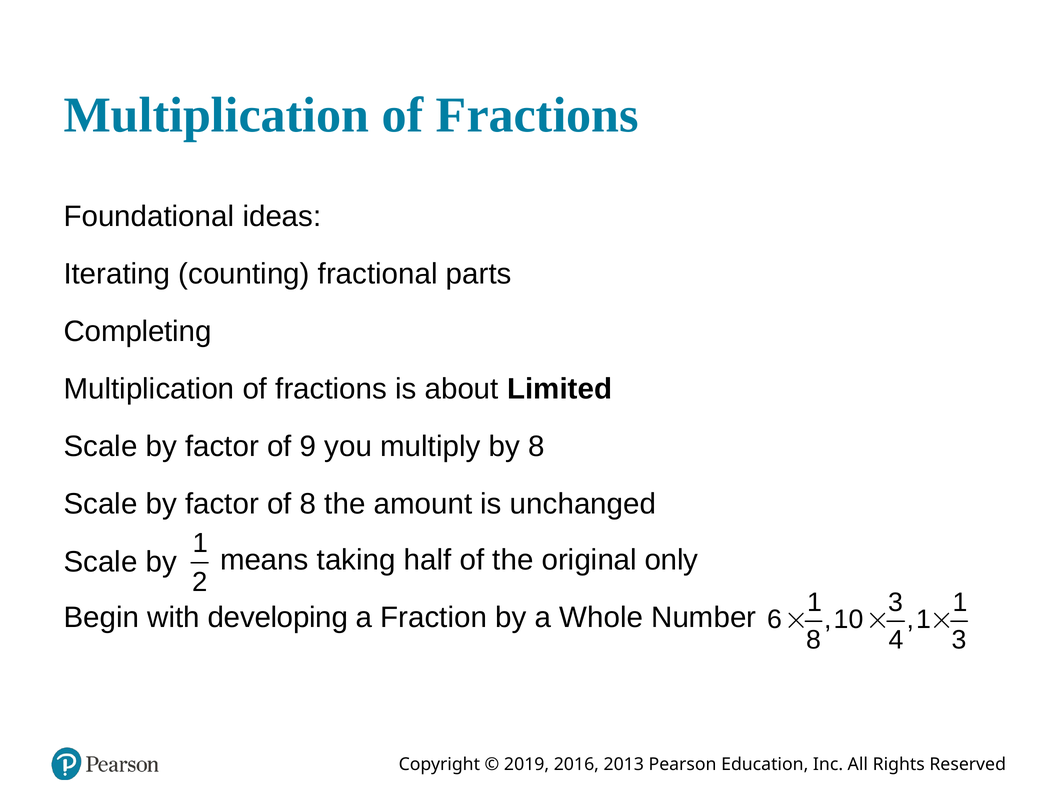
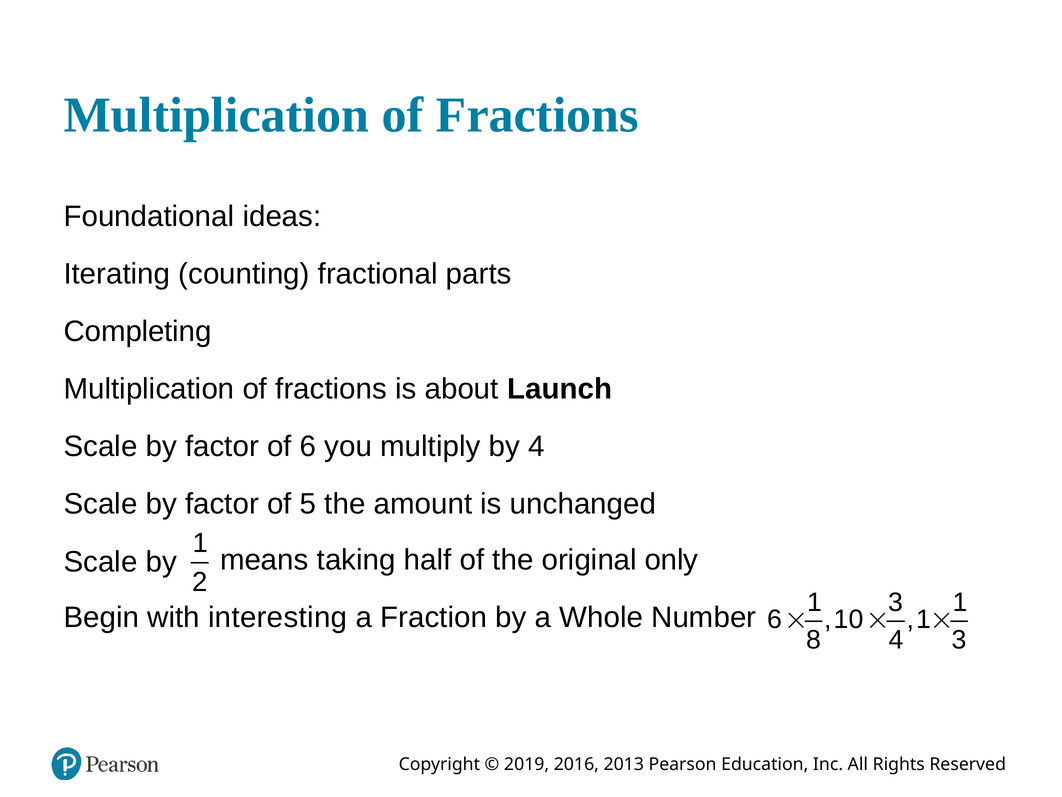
Limited: Limited -> Launch (560, 389)
of 9: 9 -> 6 (308, 446)
by 8: 8 -> 4 (536, 446)
of 8: 8 -> 5 (308, 504)
developing: developing -> interesting (278, 617)
